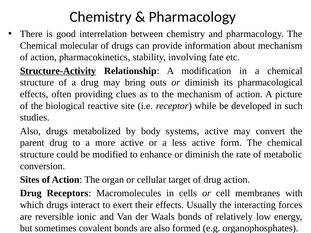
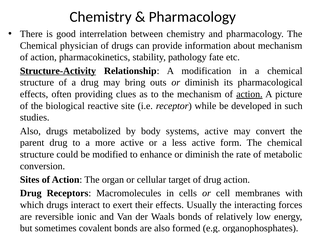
molecular: molecular -> physician (79, 46)
involving: involving -> pathology (187, 57)
action underline: none -> present (249, 94)
